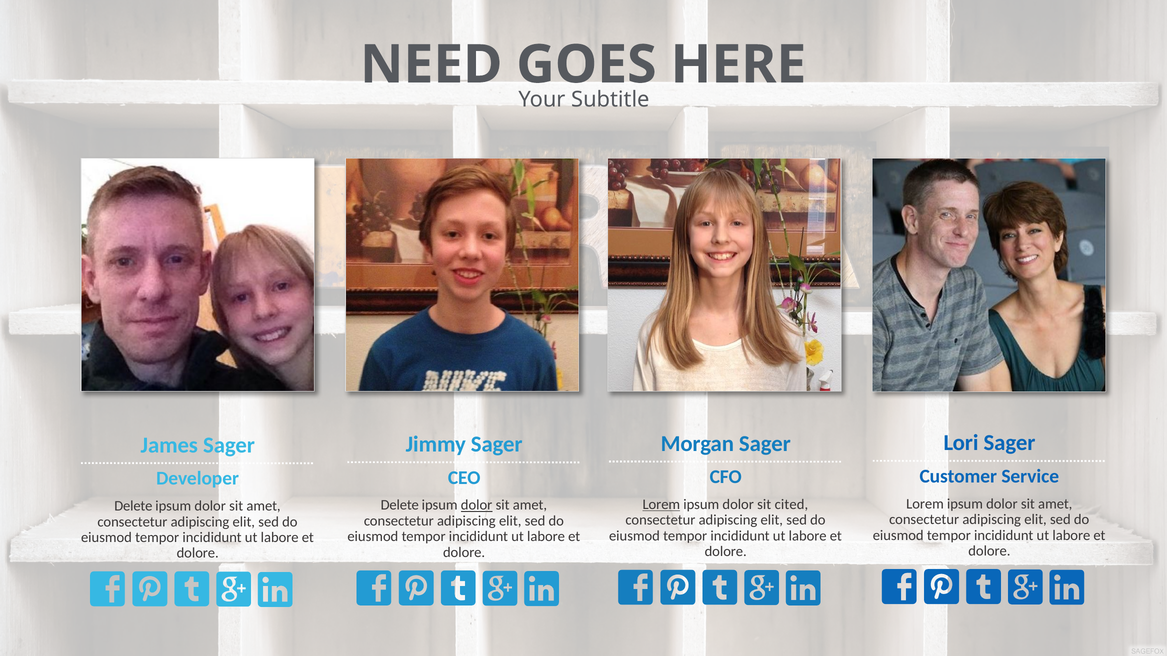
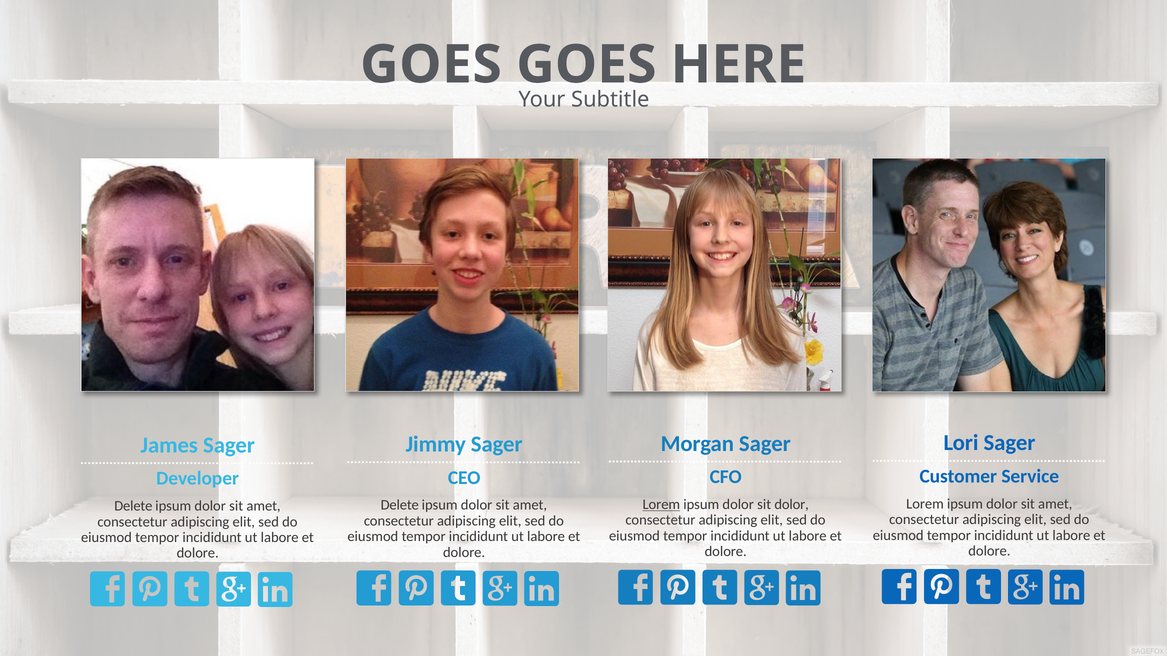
NEED: NEED -> GOES (431, 65)
sit cited: cited -> dolor (792, 505)
dolor underline: present -> none (477, 505)
